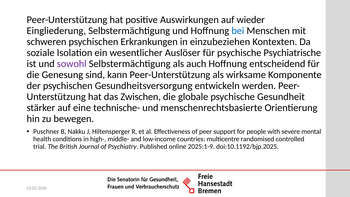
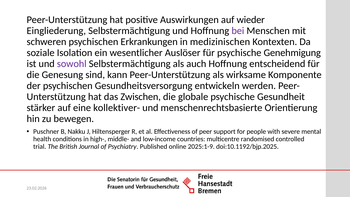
bei colour: blue -> purple (238, 31)
einzubeziehen: einzubeziehen -> medizinischen (220, 42)
Psychiatrische: Psychiatrische -> Genehmigung (292, 53)
technische-: technische- -> kollektiver- (117, 108)
